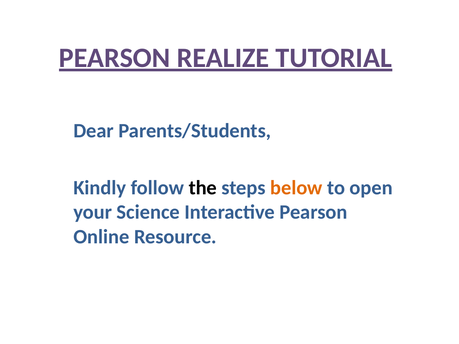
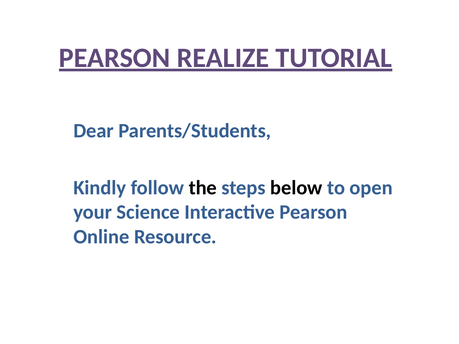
below colour: orange -> black (296, 188)
